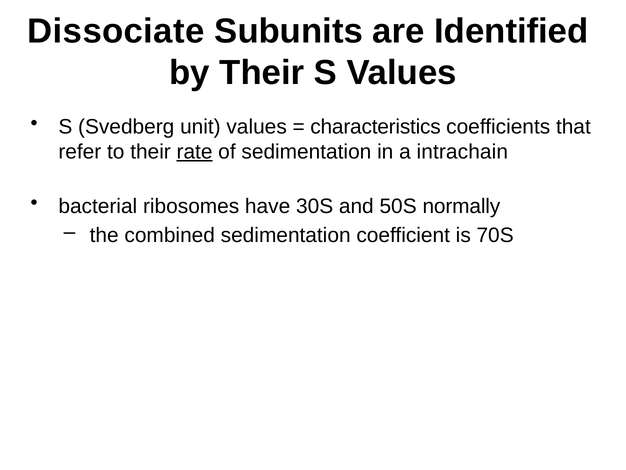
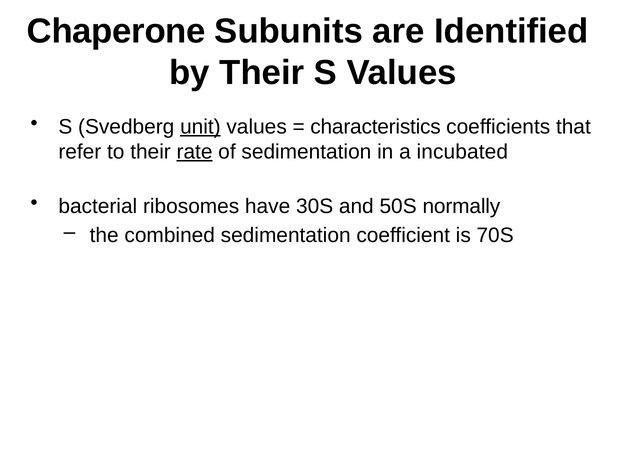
Dissociate: Dissociate -> Chaperone (116, 31)
unit underline: none -> present (200, 127)
intrachain: intrachain -> incubated (462, 152)
